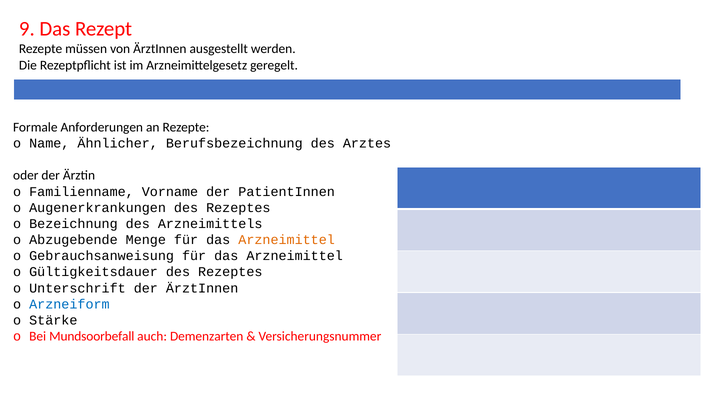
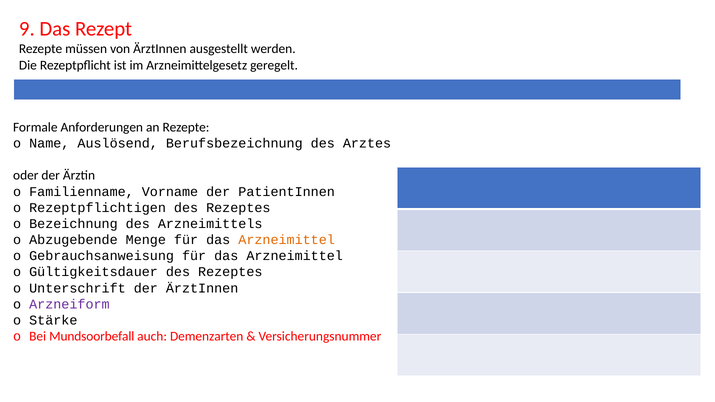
Ähnlicher: Ähnlicher -> Auslösend (118, 143)
Augenerkrankungen: Augenerkrankungen -> Rezeptpflichtigen (98, 208)
Arzneiform colour: blue -> purple (69, 304)
